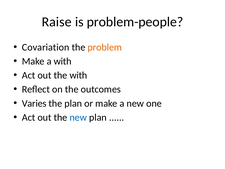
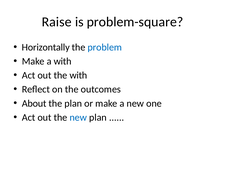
problem-people: problem-people -> problem-square (135, 22)
Covariation: Covariation -> Horizontally (46, 47)
problem colour: orange -> blue (105, 47)
Varies: Varies -> About (34, 103)
